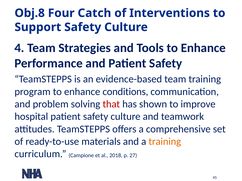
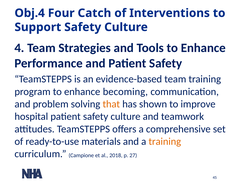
Obj.8: Obj.8 -> Obj.4 (30, 13)
conditions: conditions -> becoming (125, 92)
that colour: red -> orange (111, 104)
